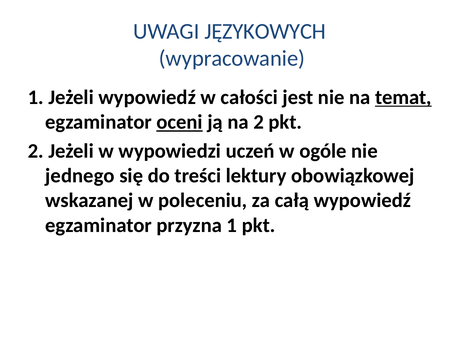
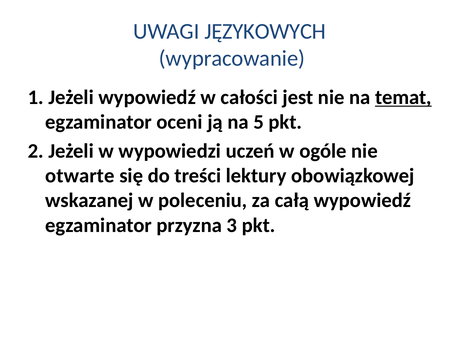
oceni underline: present -> none (180, 122)
na 2: 2 -> 5 (259, 122)
jednego: jednego -> otwarte (80, 176)
przyzna 1: 1 -> 3 (232, 225)
